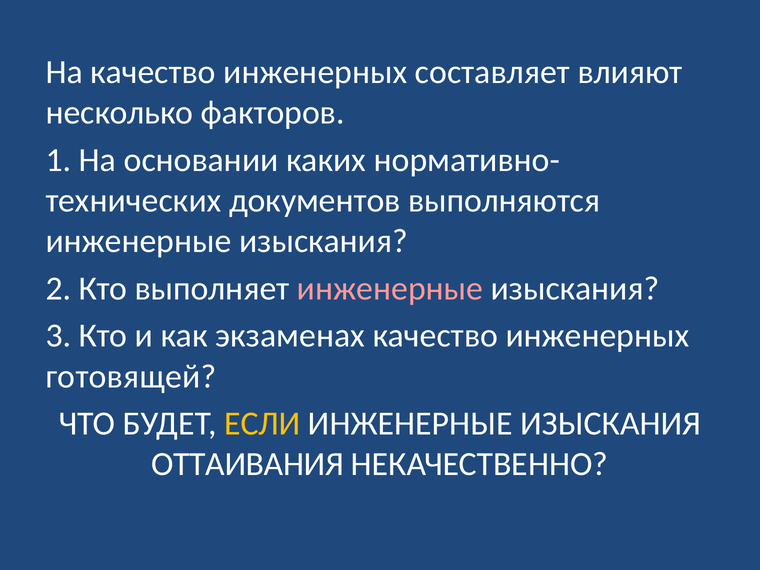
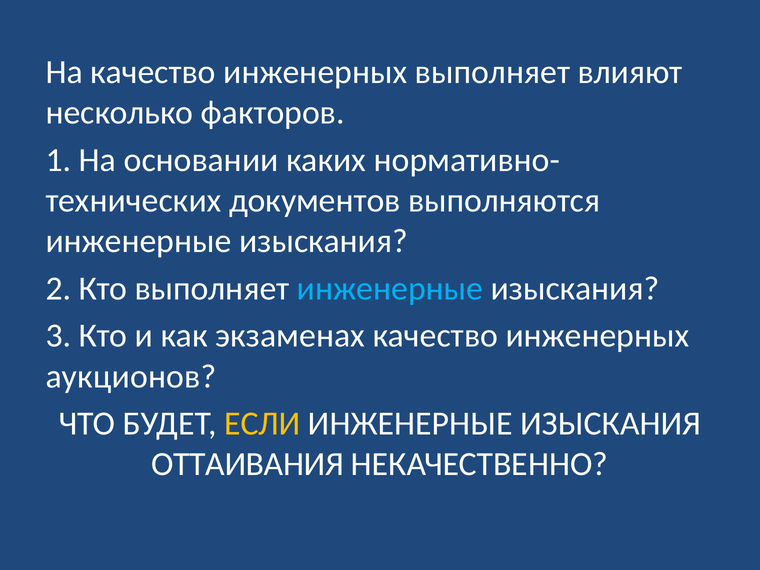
инженерных составляет: составляет -> выполняет (493, 72)
инженерные colour: pink -> light blue (390, 288)
готовящей: готовящей -> аукционов (131, 376)
